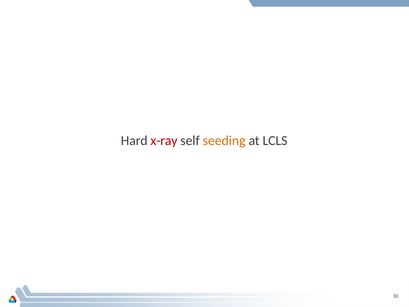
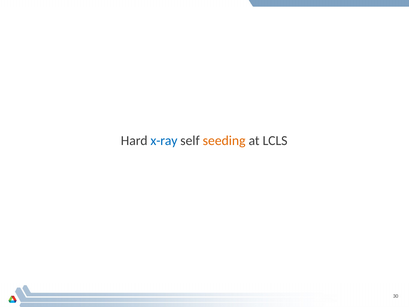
x-ray colour: red -> blue (164, 141)
